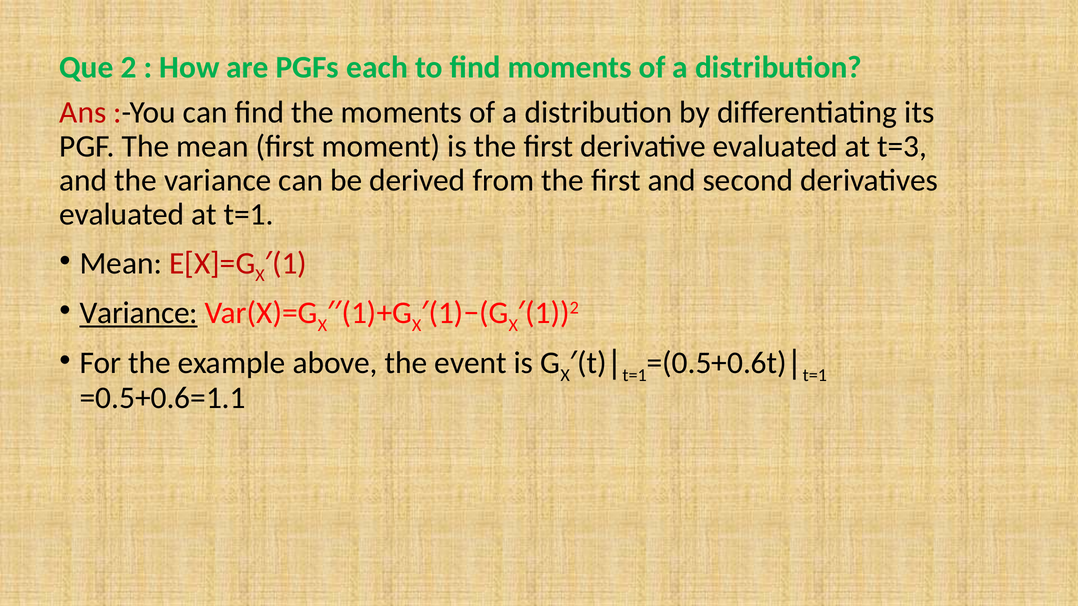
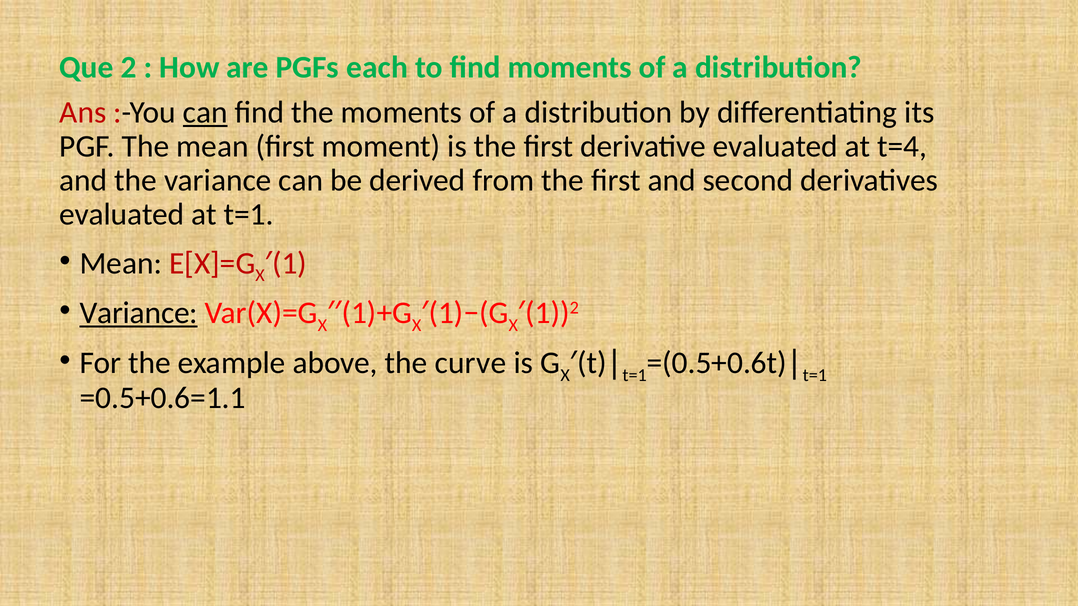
can underline: none -> present (205, 113)
t=3: t=3 -> t=4 (902, 146)
event: event -> curve (470, 363)
